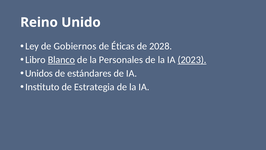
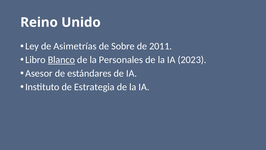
Gobiernos: Gobiernos -> Asimetrías (75, 46)
Éticas: Éticas -> Sobre (123, 46)
2028: 2028 -> 2011 (161, 46)
2023 underline: present -> none (192, 60)
Unidos: Unidos -> Asesor (39, 73)
